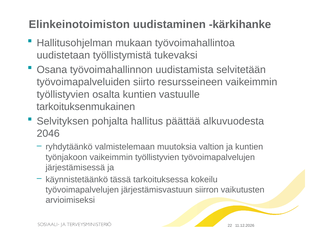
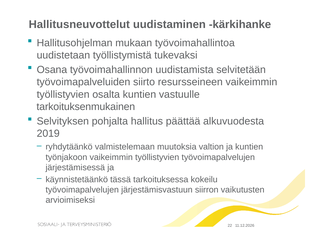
Elinkeinotoimiston: Elinkeinotoimiston -> Hallitusneuvottelut (79, 25)
2046: 2046 -> 2019 (48, 134)
